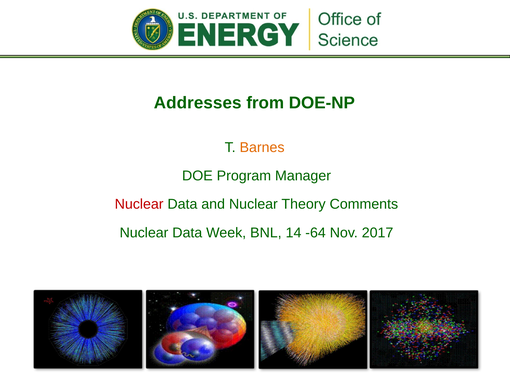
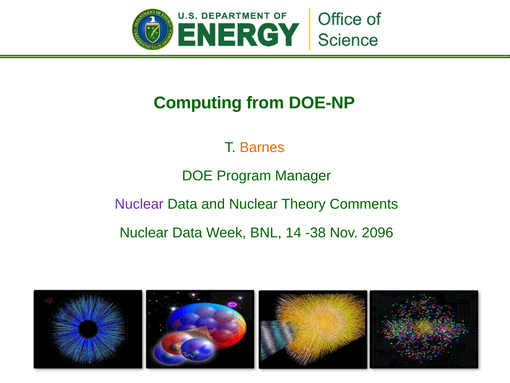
Addresses: Addresses -> Computing (198, 103)
Nuclear colour: red -> purple (139, 204)
-64: -64 -> -38 (316, 232)
2017: 2017 -> 2096 (378, 232)
